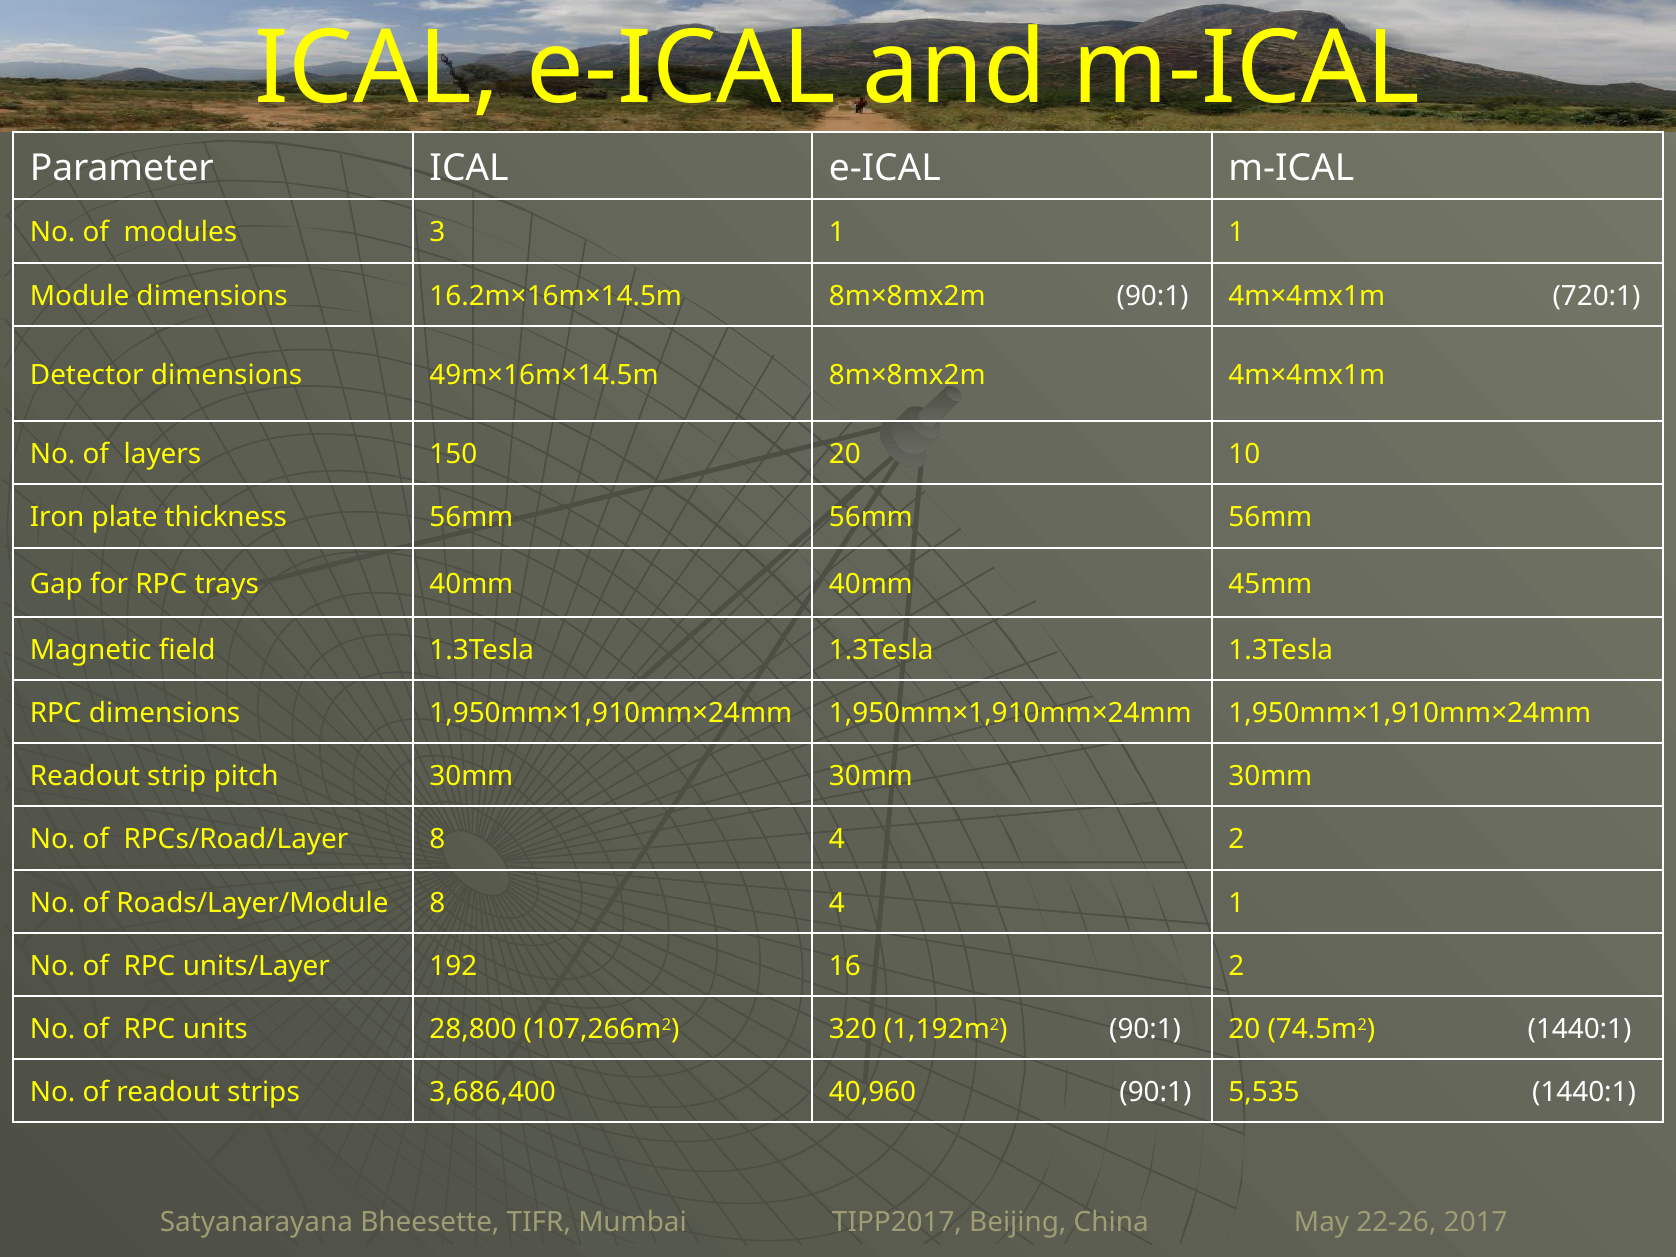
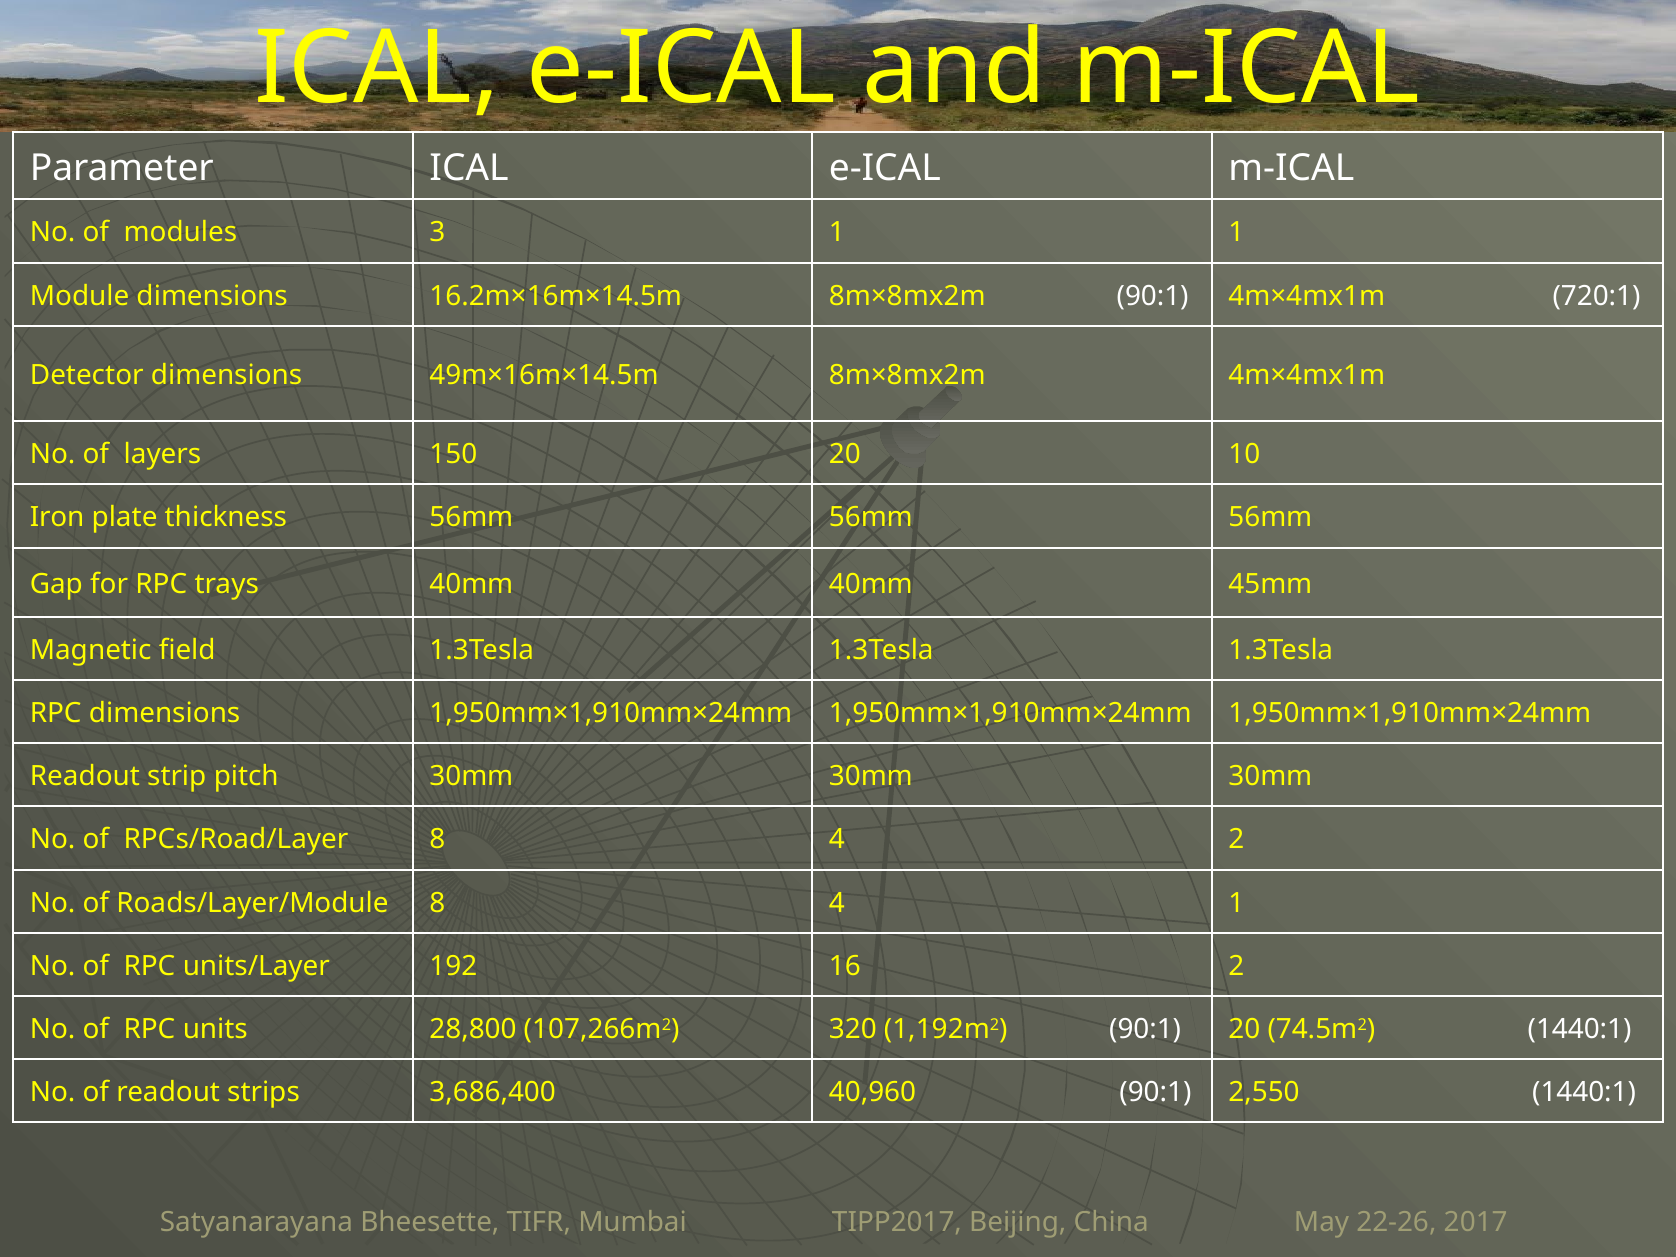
5,535: 5,535 -> 2,550 (1264, 1092)
